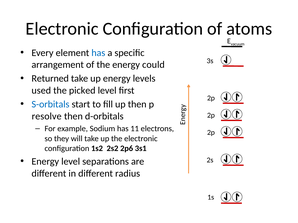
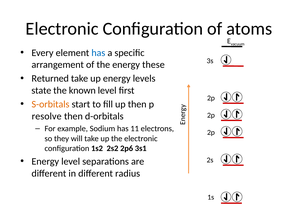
could: could -> these (153, 65)
used: used -> state (41, 91)
picked: picked -> known (82, 91)
S-orbitals colour: blue -> orange (50, 104)
